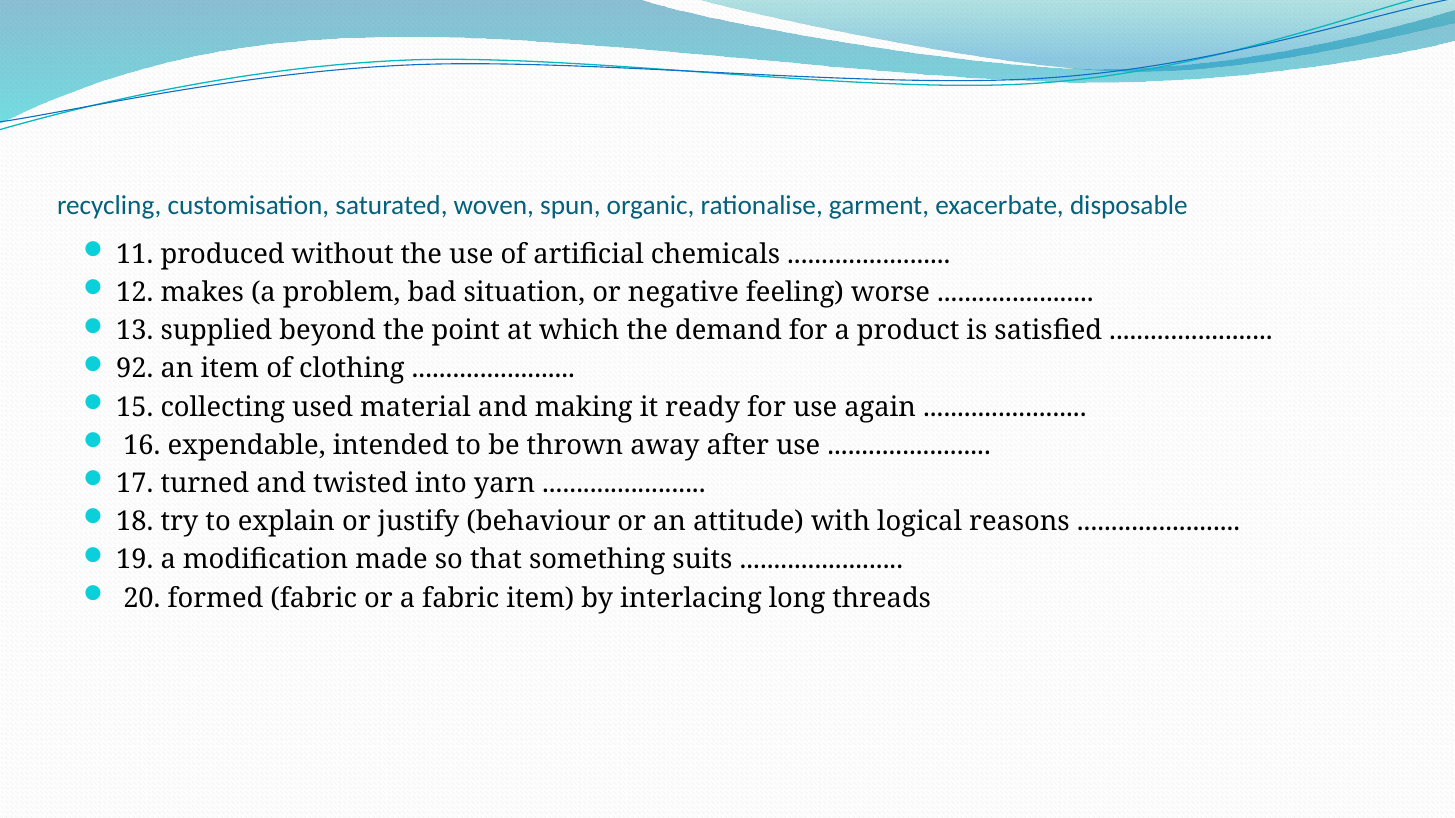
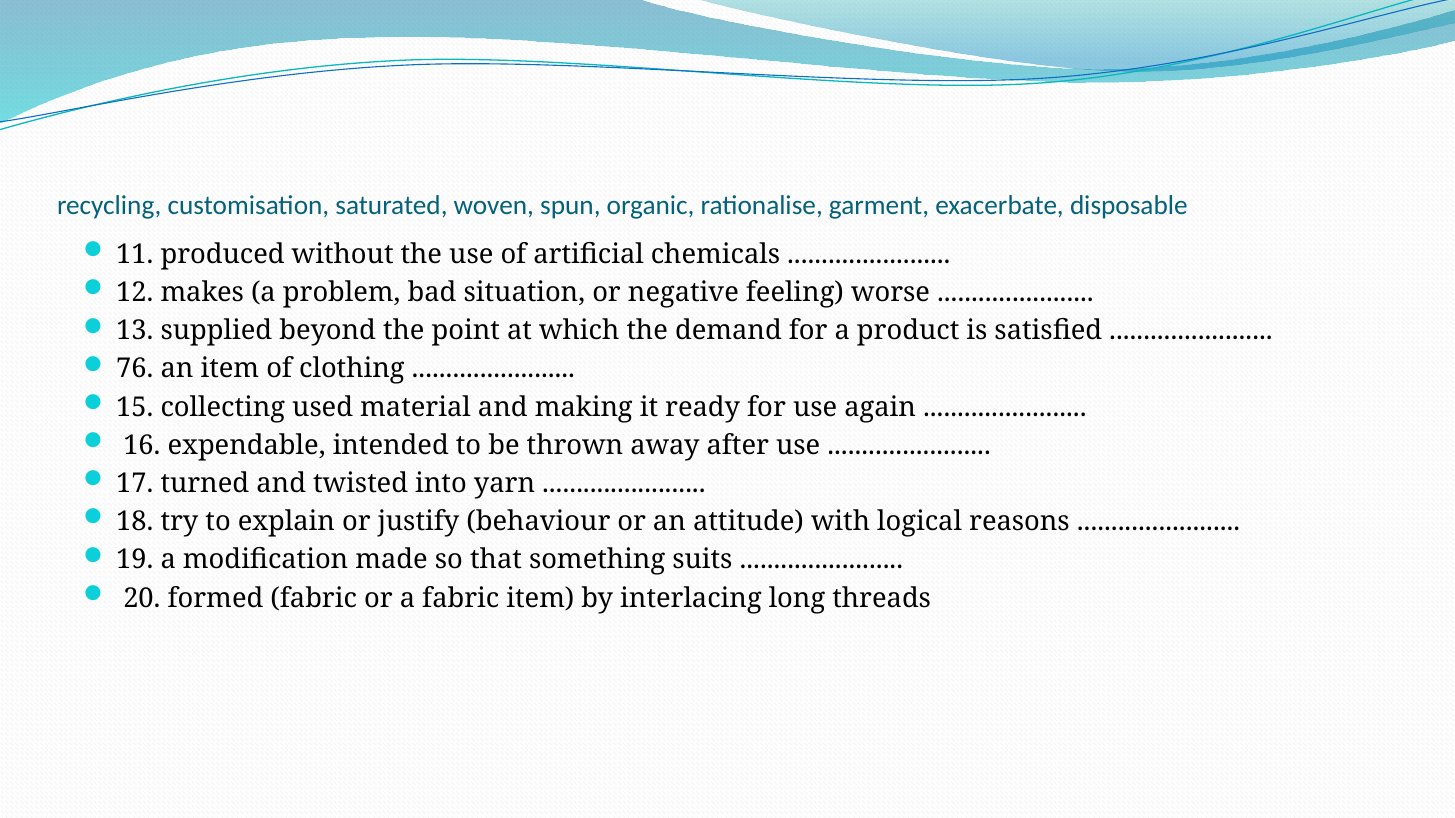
92: 92 -> 76 (135, 369)
